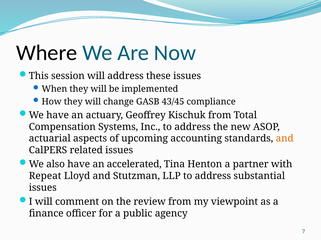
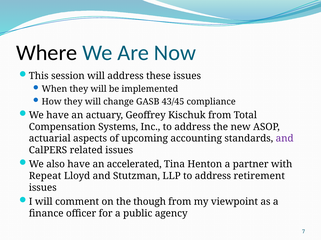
and colour: orange -> purple (285, 139)
substantial: substantial -> retirement (259, 176)
review: review -> though (150, 202)
